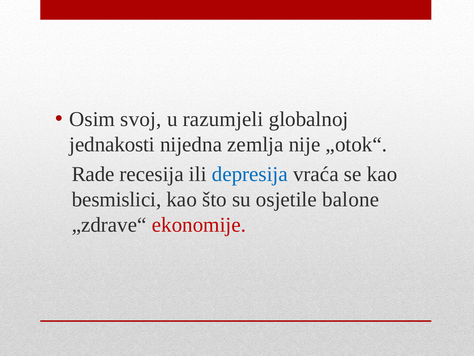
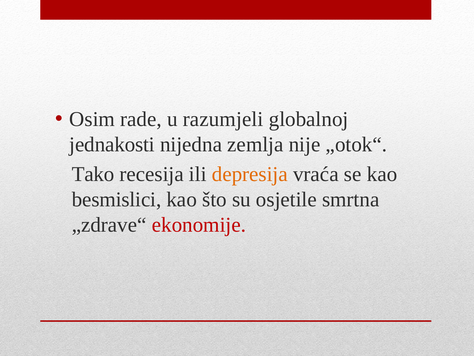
svoj: svoj -> rade (141, 119)
Rade: Rade -> Tako (93, 174)
depresija colour: blue -> orange (250, 174)
balone: balone -> smrtna (351, 199)
